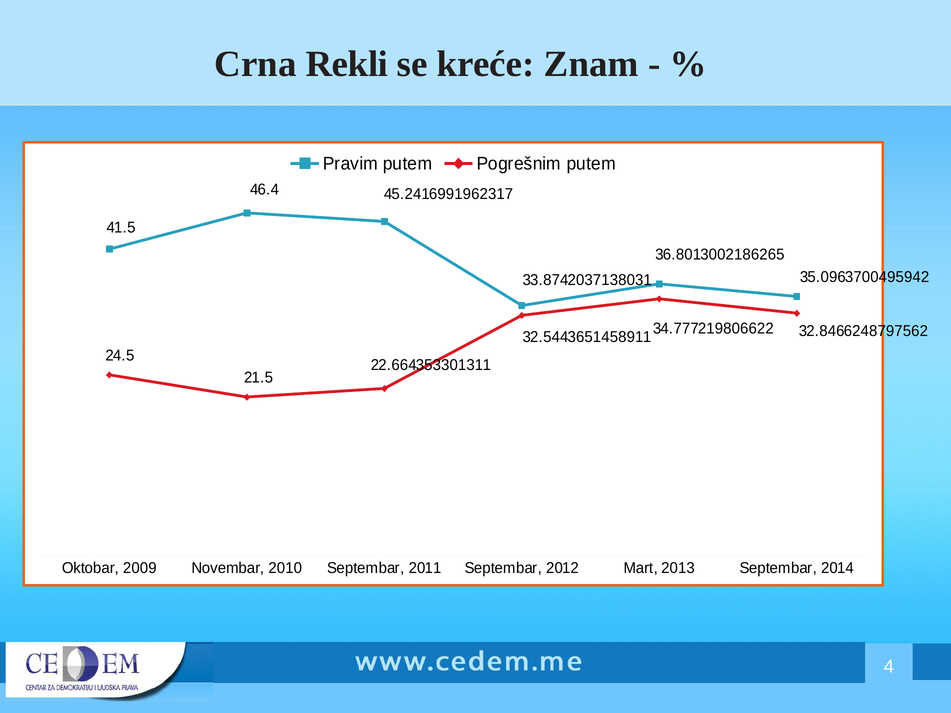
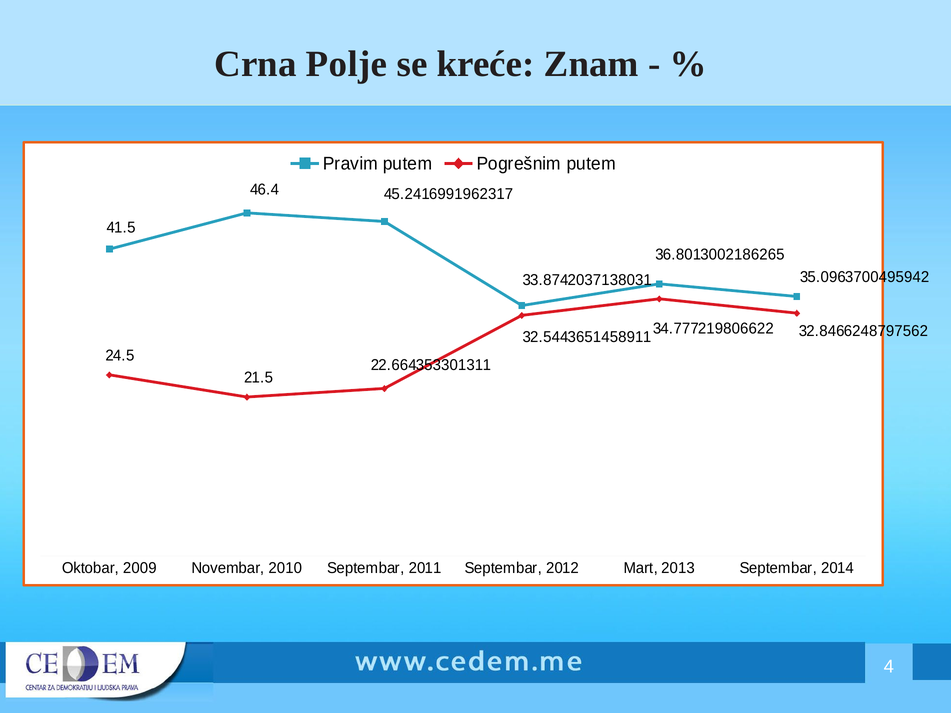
Rekli: Rekli -> Polje (347, 64)
